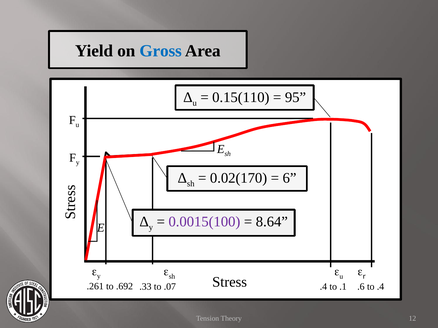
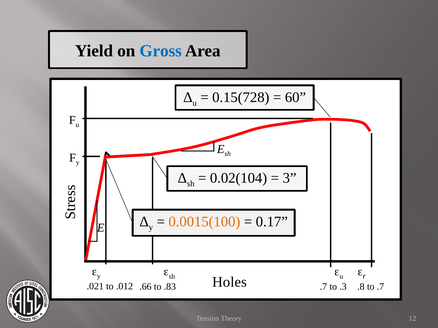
0.15(110: 0.15(110 -> 0.15(728 (241, 97)
95: 95 -> 60 (295, 97)
0.02(170: 0.02(170 -> 0.02(104 (239, 178)
6: 6 -> 3 (290, 178)
0.0015(100 colour: purple -> orange (204, 222)
8.64: 8.64 -> 0.17 (272, 222)
Stress: Stress -> Holes (230, 283)
.261: .261 -> .021 (95, 287)
.692: .692 -> .012 (125, 287)
.33: .33 -> .66 (145, 287)
.07: .07 -> .83 (170, 287)
.4: .4 -> .7 (323, 287)
to .1: .1 -> .3 (343, 287)
.6: .6 -> .8 (361, 287)
to .4: .4 -> .7 (381, 287)
